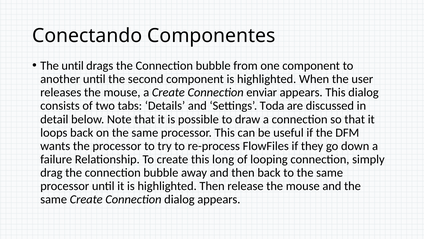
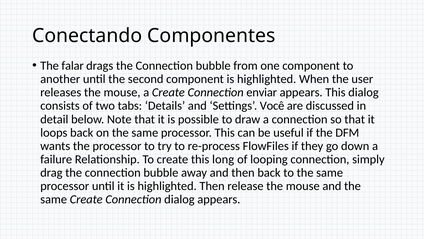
The until: until -> falar (73, 66)
Toda: Toda -> Você (272, 106)
